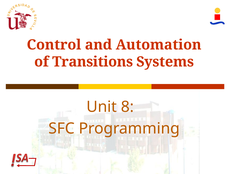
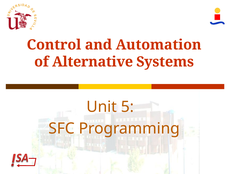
Transitions: Transitions -> Alternative (93, 62)
8: 8 -> 5 (127, 107)
